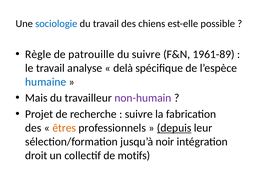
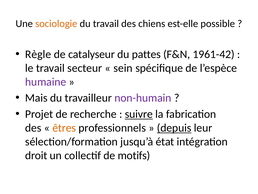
sociologie colour: blue -> orange (56, 24)
patrouille: patrouille -> catalyseur (92, 54)
du suivre: suivre -> pattes (146, 54)
1961-89: 1961-89 -> 1961-42 (214, 54)
analyse: analyse -> secteur (85, 68)
delà: delà -> sein (123, 68)
humaine colour: blue -> purple (46, 82)
suivre underline: none -> present (139, 114)
noir: noir -> état (165, 141)
